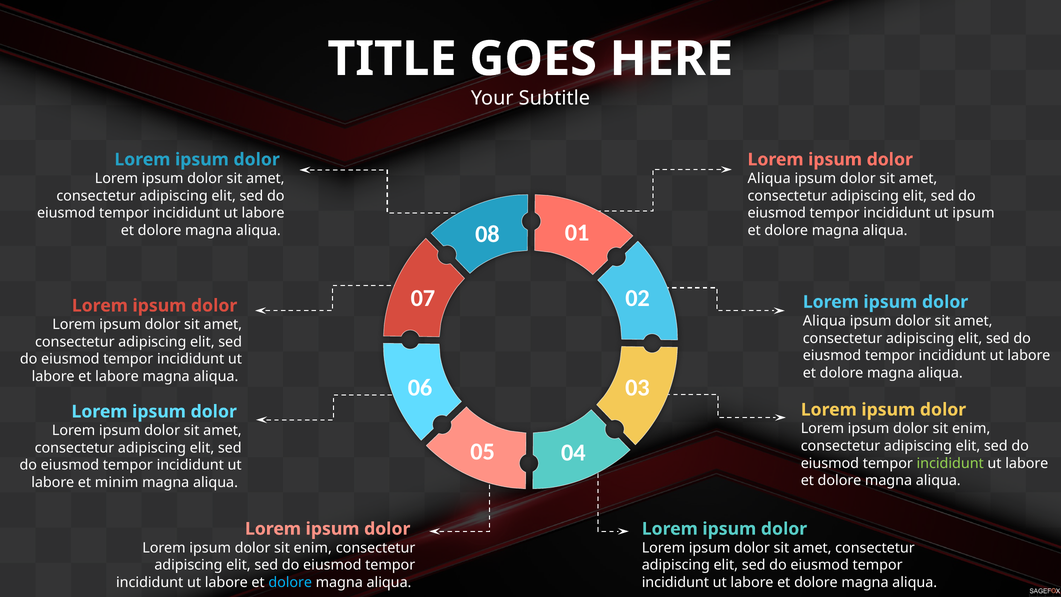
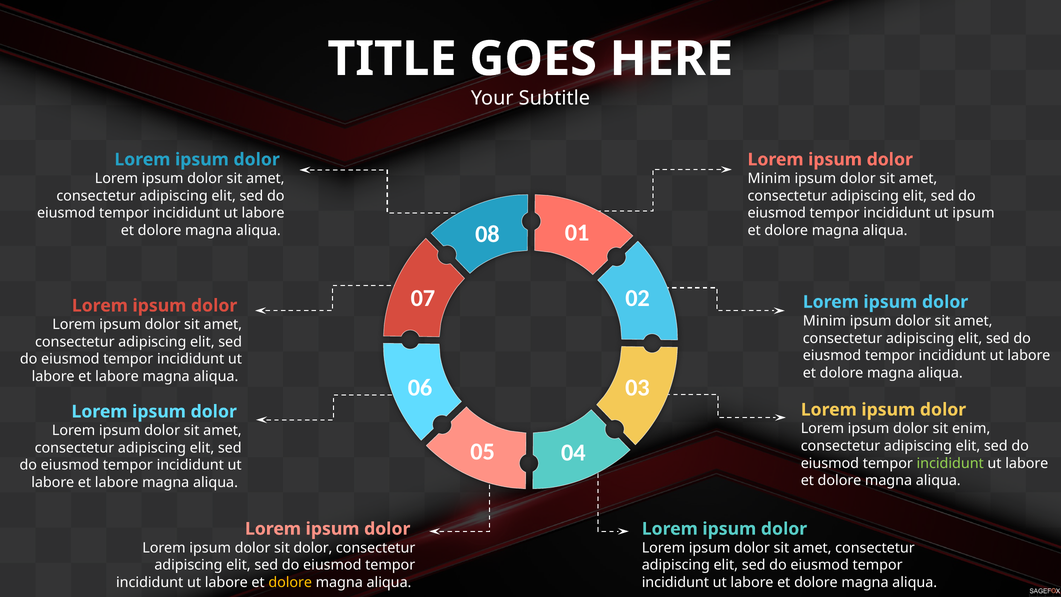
Aliqua: Aliqua -> Minim (769, 178)
Aliqua: Aliqua -> Minim (824, 321)
minim: minim -> labore (117, 482)
enim: enim -> dolor (313, 548)
dolore colour: light blue -> yellow (290, 582)
